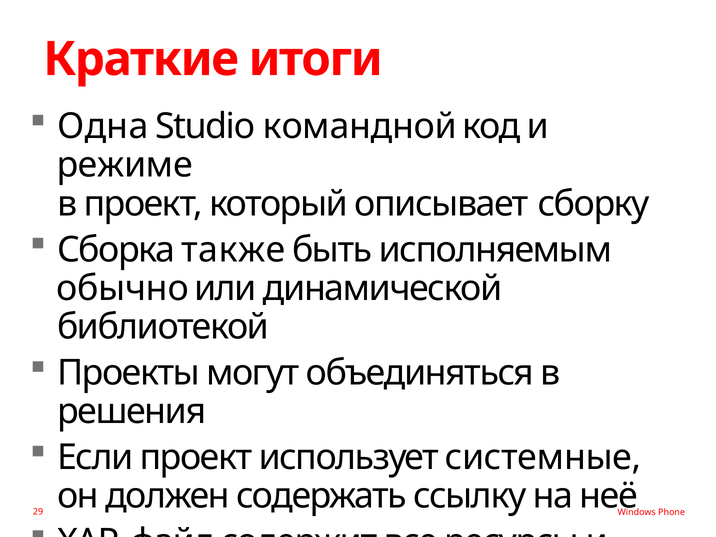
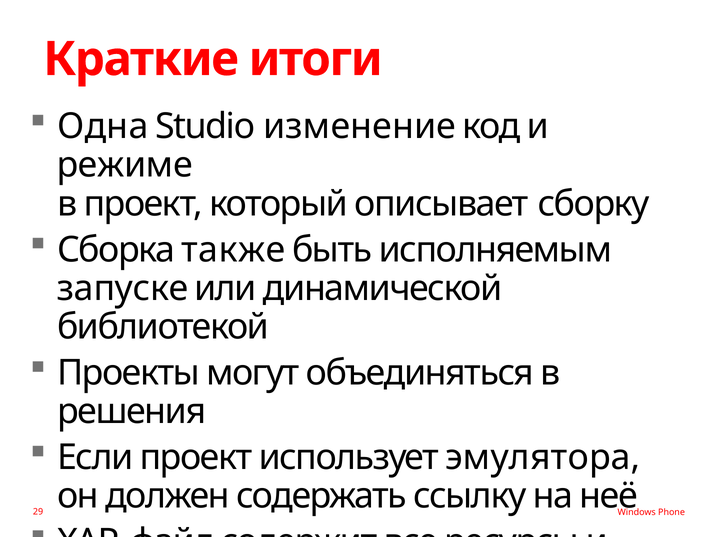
командной: командной -> изменение (360, 127)
обычно: обычно -> запуске (123, 288)
системные: системные -> эмулятора (543, 457)
